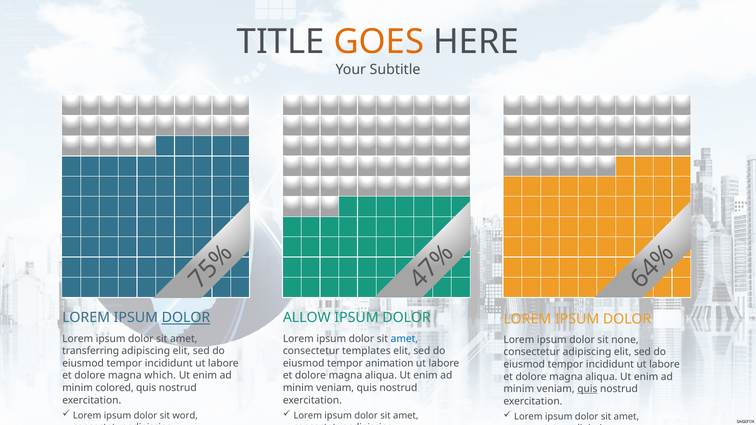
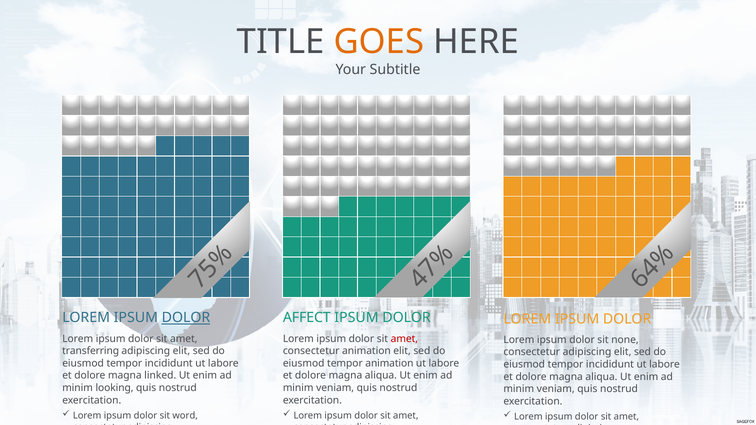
ALLOW: ALLOW -> AFFECT (307, 318)
amet colour: blue -> red (404, 339)
consectetur templates: templates -> animation (366, 351)
which: which -> linked (160, 376)
colored: colored -> looking (115, 388)
quis underline: present -> none (587, 389)
